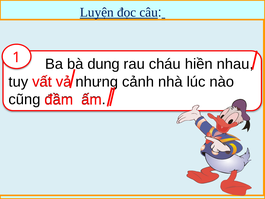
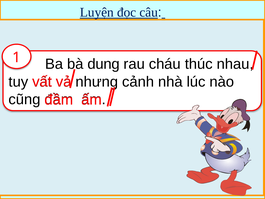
hiền: hiền -> thúc (199, 64)
